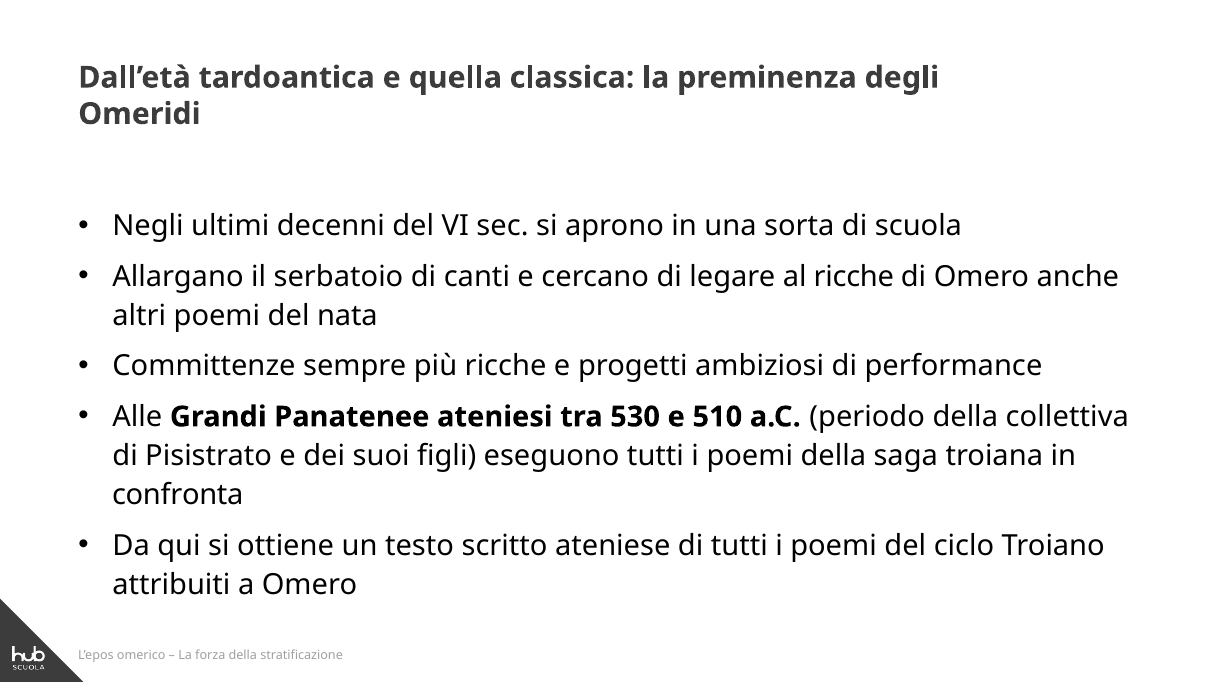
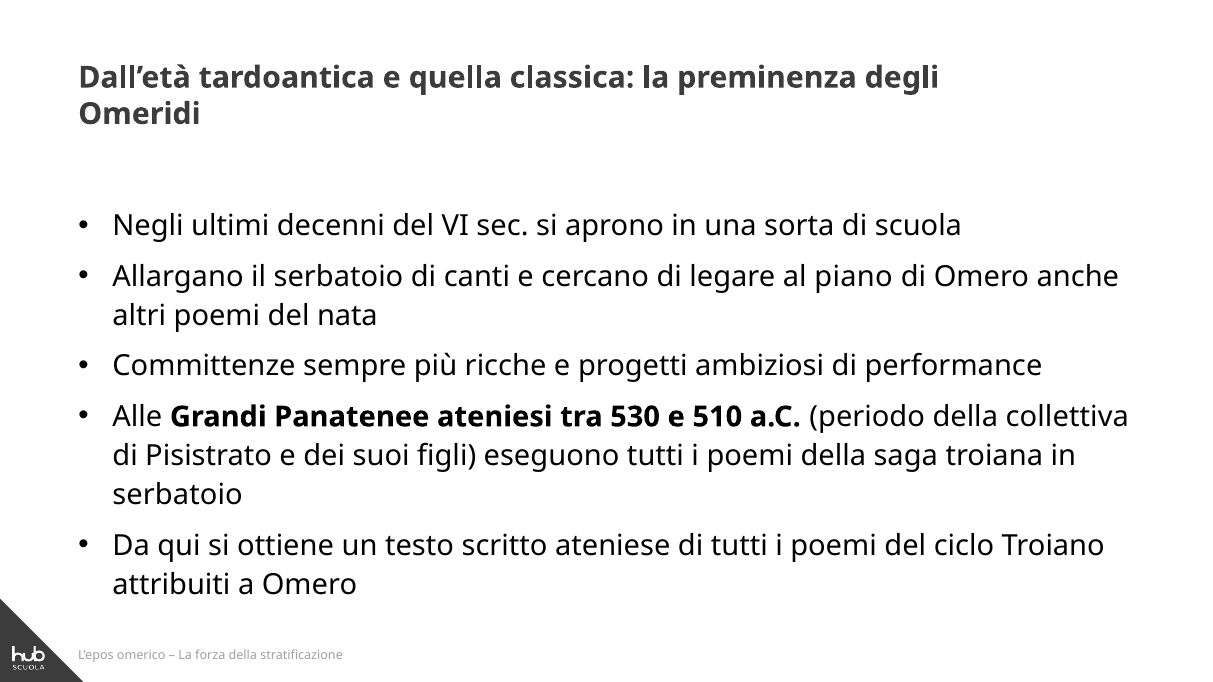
al ricche: ricche -> piano (854, 277)
confronta: confronta -> serbatoio (178, 495)
